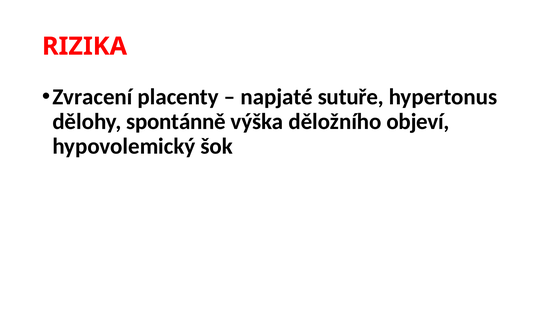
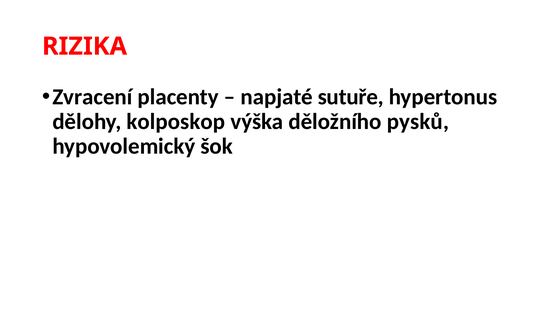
spontánně: spontánně -> kolposkop (176, 122)
objeví: objeví -> pysků (418, 122)
